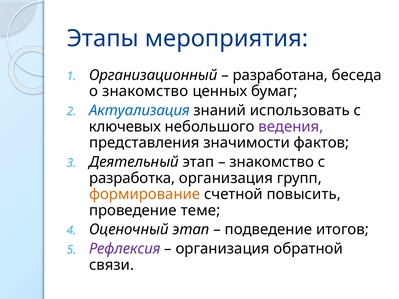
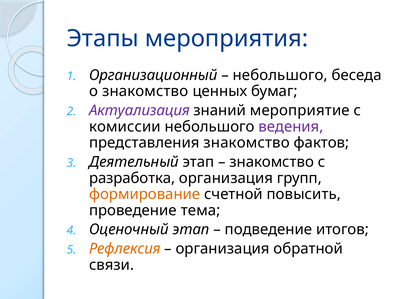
разработана: разработана -> небольшого (280, 75)
Актуализация colour: blue -> purple (139, 111)
использовать: использовать -> мероприятие (300, 111)
ключевых: ключевых -> комиссии (125, 127)
представления значимости: значимости -> знакомство (247, 143)
теме: теме -> тема (201, 211)
Рефлексия colour: purple -> orange (125, 249)
